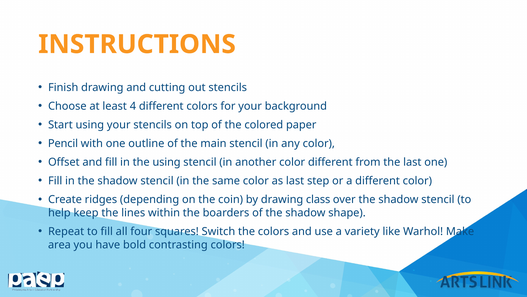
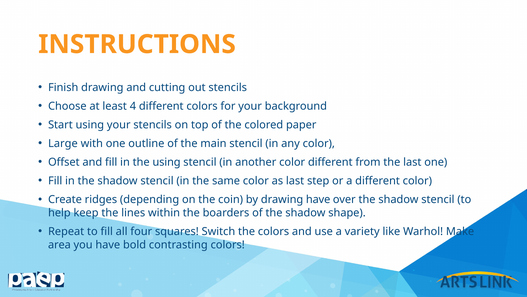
Pencil: Pencil -> Large (63, 143)
drawing class: class -> have (318, 199)
